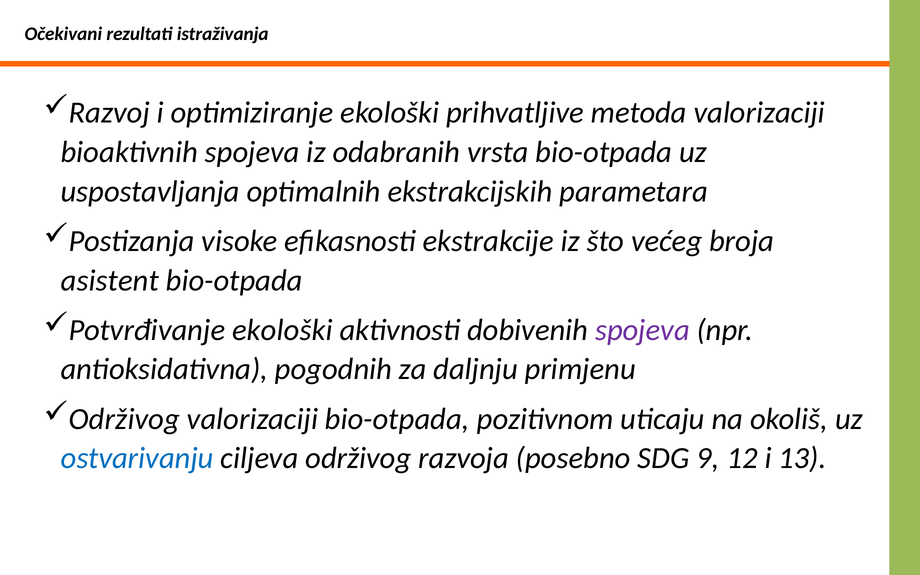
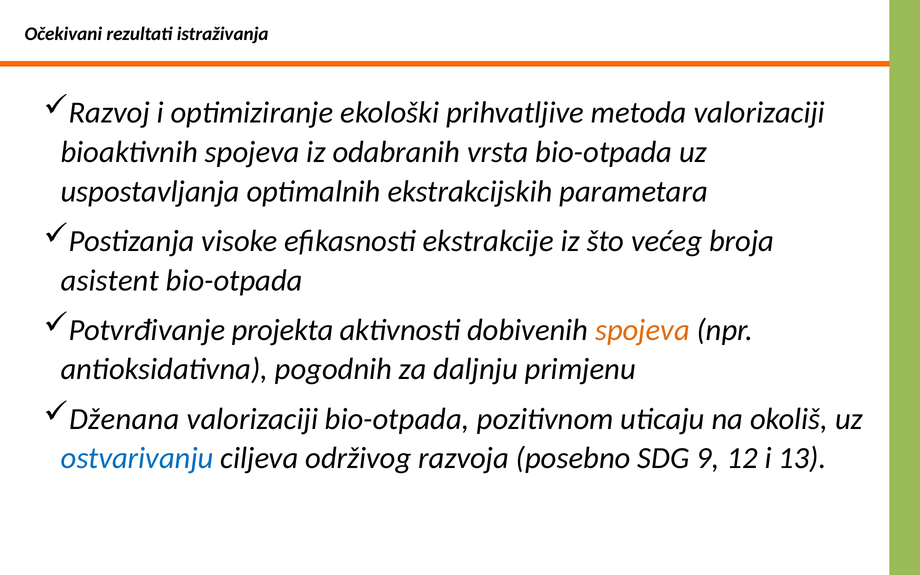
Potvrđivanje ekološki: ekološki -> projekta (283, 330)
spojeva colour: purple -> orange (642, 330)
Održivog: Održivog -> Dženana (124, 419)
